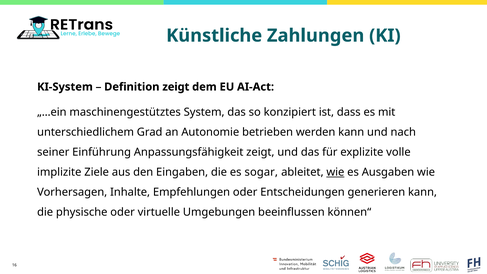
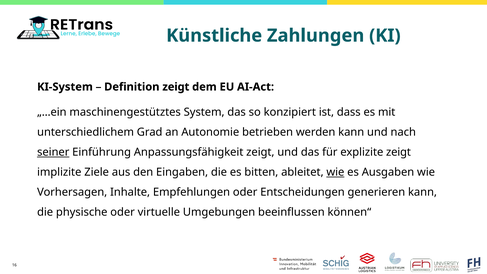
seiner underline: none -> present (53, 152)
explizite volle: volle -> zeigt (398, 152)
sogar: sogar -> bitten (261, 172)
